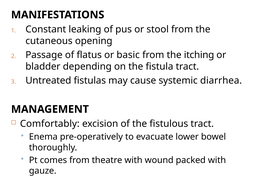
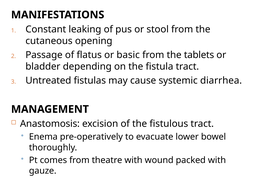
itching: itching -> tablets (199, 55)
Comfortably: Comfortably -> Anastomosis (50, 124)
